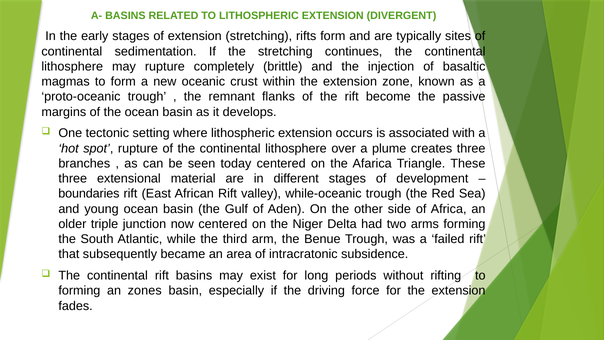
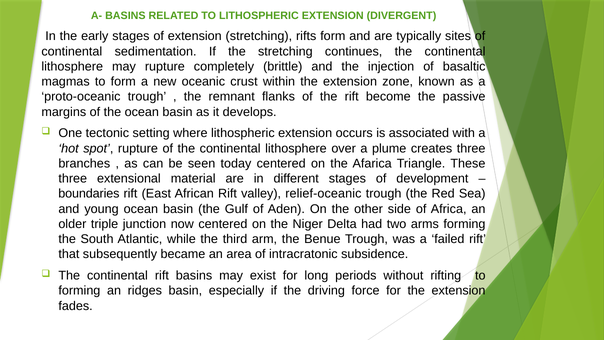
while-oceanic: while-oceanic -> relief-oceanic (323, 194)
zones: zones -> ridges (145, 291)
